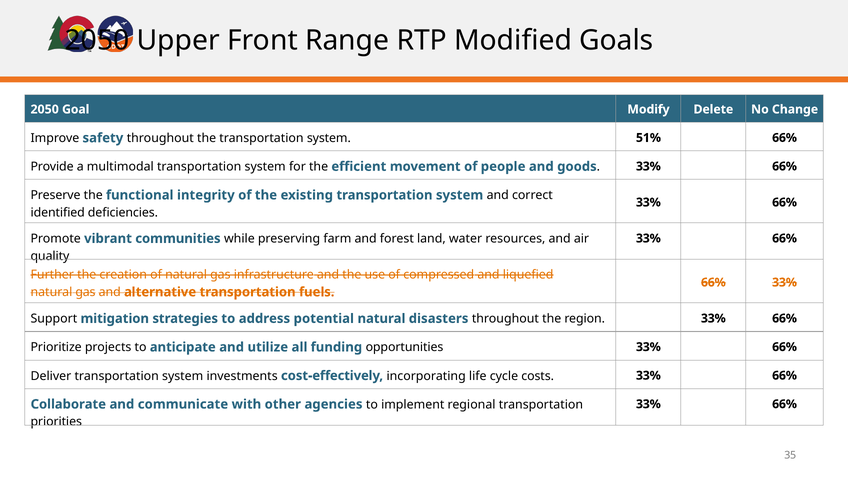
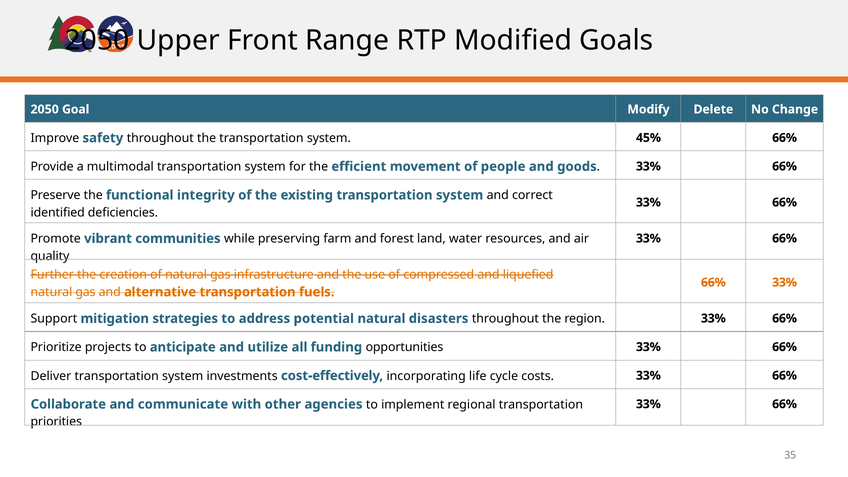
51%: 51% -> 45% (648, 138)
